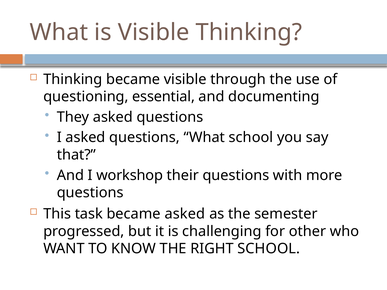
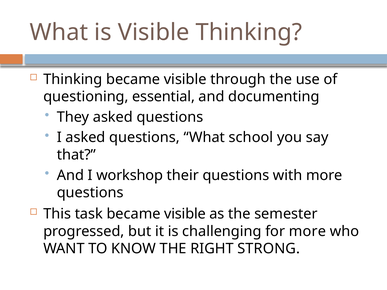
task became asked: asked -> visible (185, 214)
for other: other -> more (307, 231)
RIGHT SCHOOL: SCHOOL -> STRONG (269, 249)
